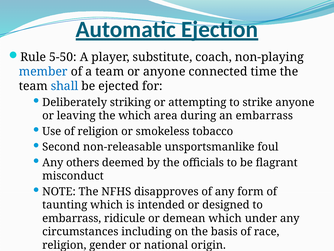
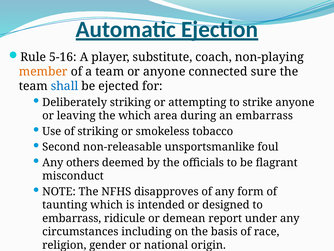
5-50: 5-50 -> 5-16 (63, 57)
member colour: blue -> orange (43, 72)
time: time -> sure (264, 72)
of religion: religion -> striking (98, 131)
demean which: which -> report (225, 218)
